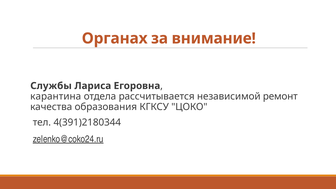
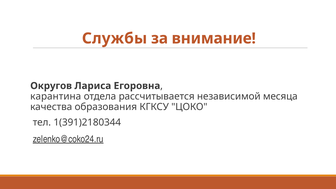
Органах: Органах -> Службы (115, 38)
Службы: Службы -> Округов (51, 86)
ремонт: ремонт -> месяца (280, 96)
4(391)2180344: 4(391)2180344 -> 1(391)2180344 (87, 122)
